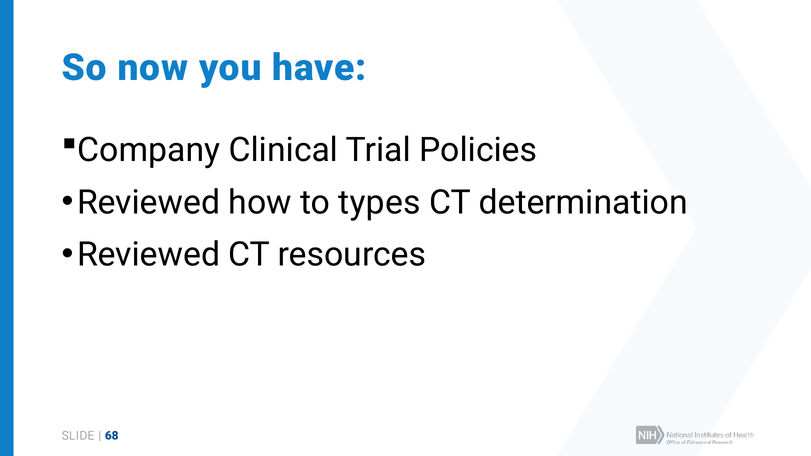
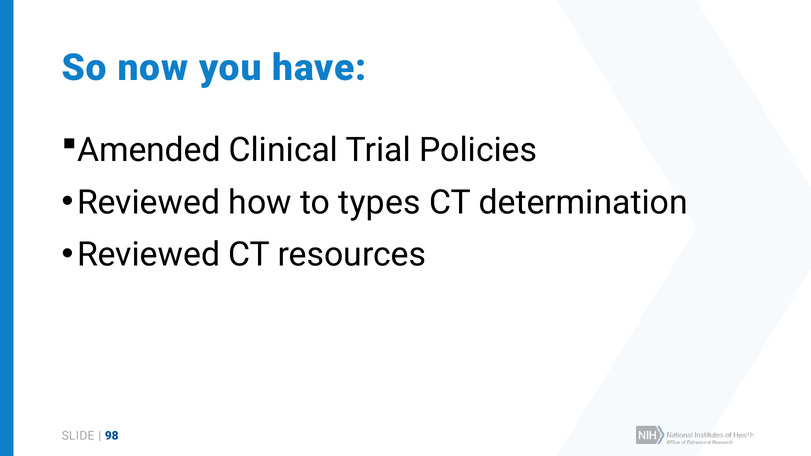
Company: Company -> Amended (149, 150)
68: 68 -> 98 (112, 436)
